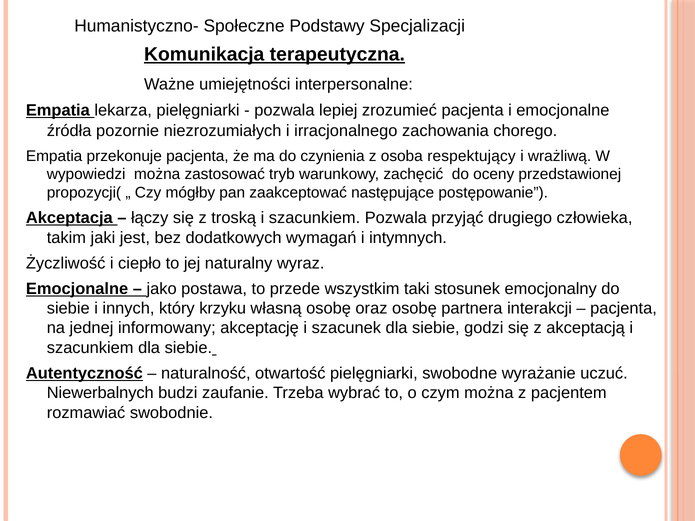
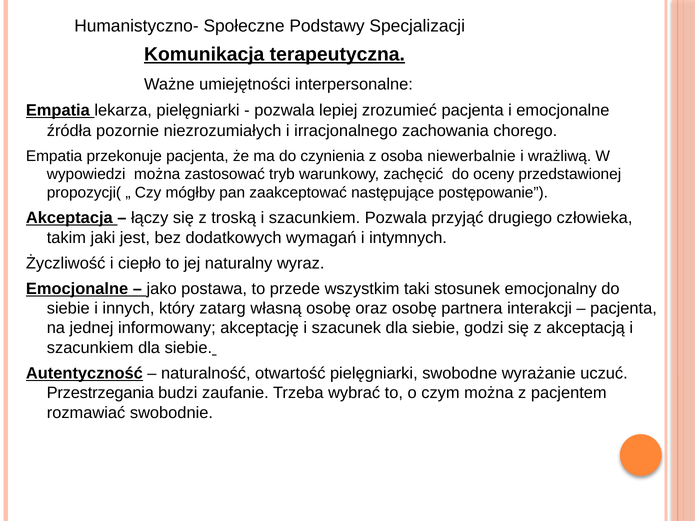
respektujący: respektujący -> niewerbalnie (471, 156)
krzyku: krzyku -> zatarg (223, 309)
Niewerbalnych: Niewerbalnych -> Przestrzegania (100, 393)
